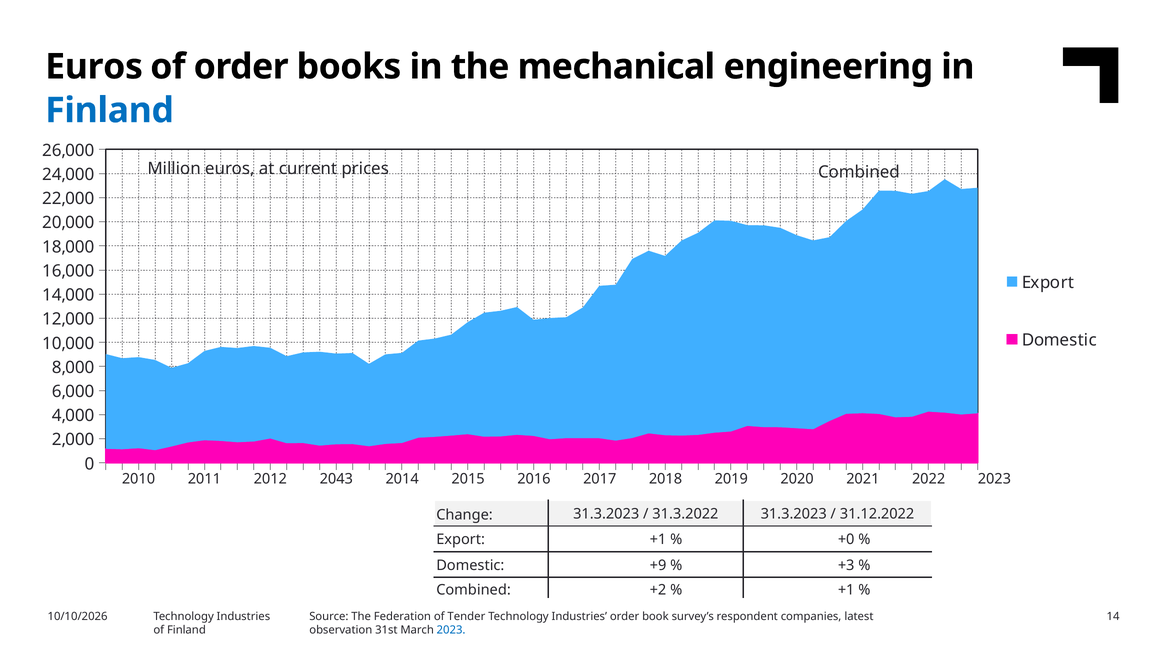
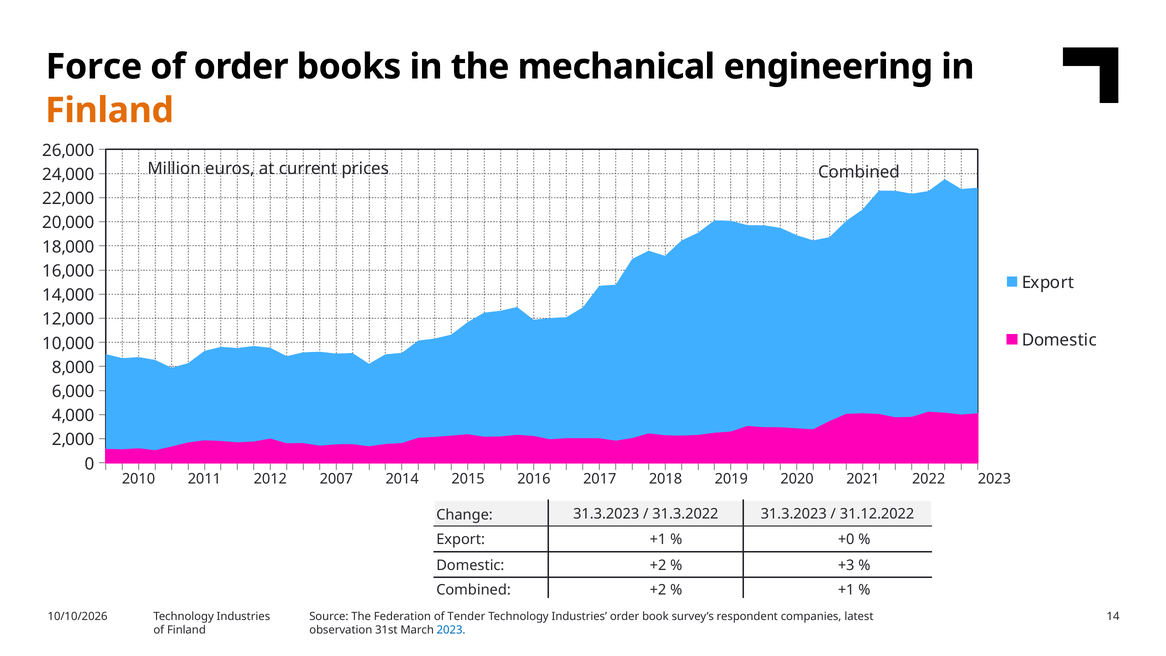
Euros: Euros -> Force (94, 67)
Finland colour: blue -> orange (110, 110)
2043: 2043 -> 2007 (336, 479)
Domestic +9: +9 -> +2 (658, 565)
